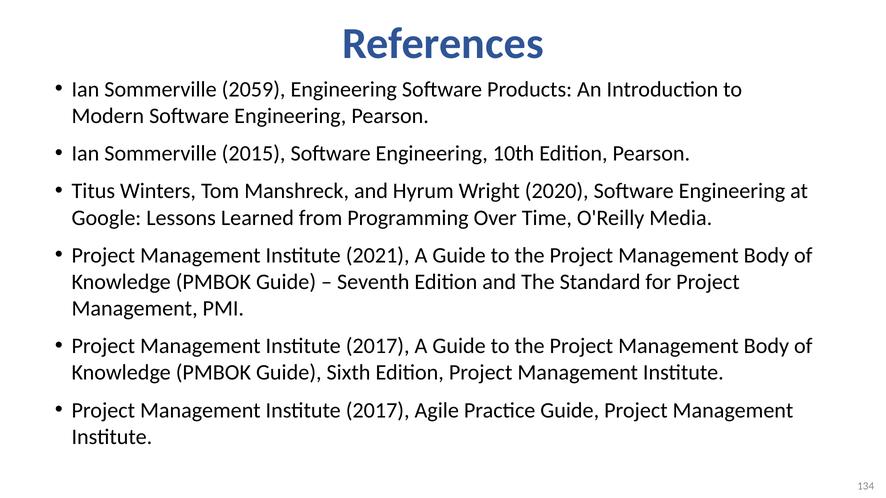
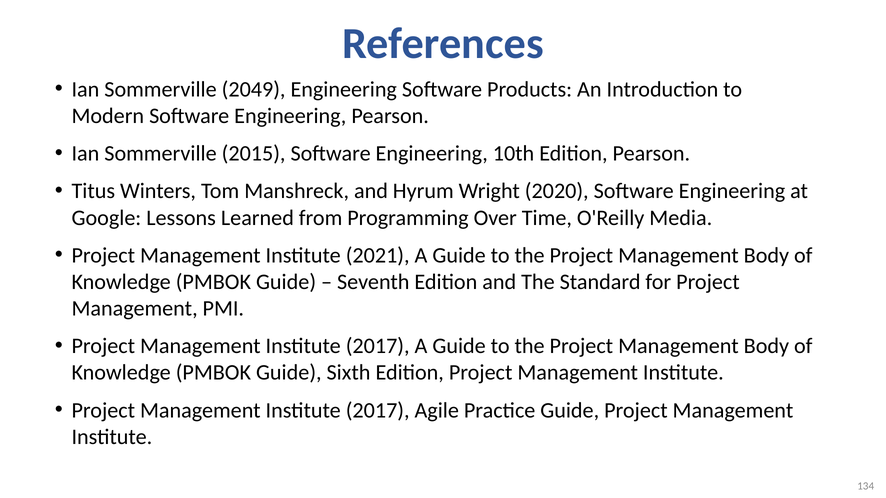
2059: 2059 -> 2049 (254, 89)
